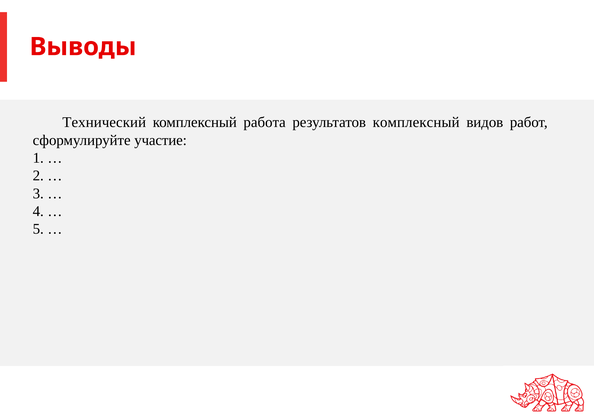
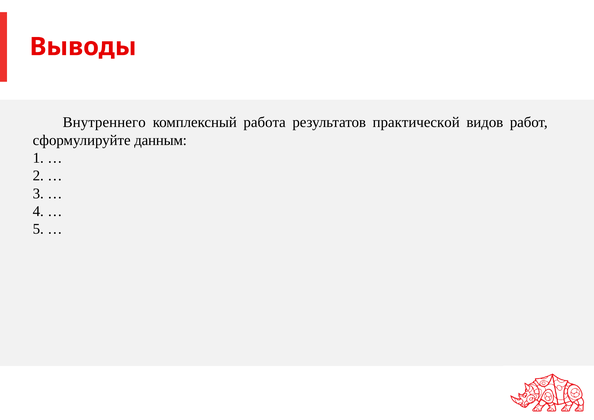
Технический: Технический -> Внутреннего (104, 122)
результатов комплексный: комплексный -> практической (416, 122)
участие: участие -> данным (161, 140)
